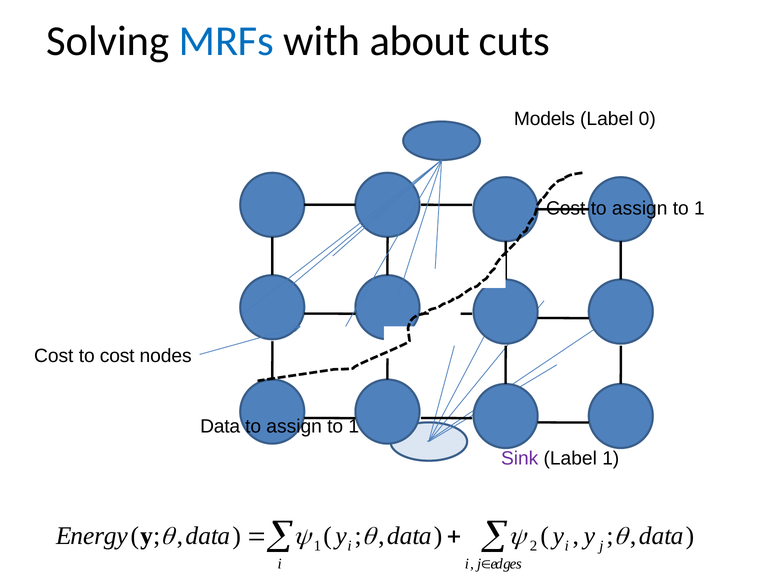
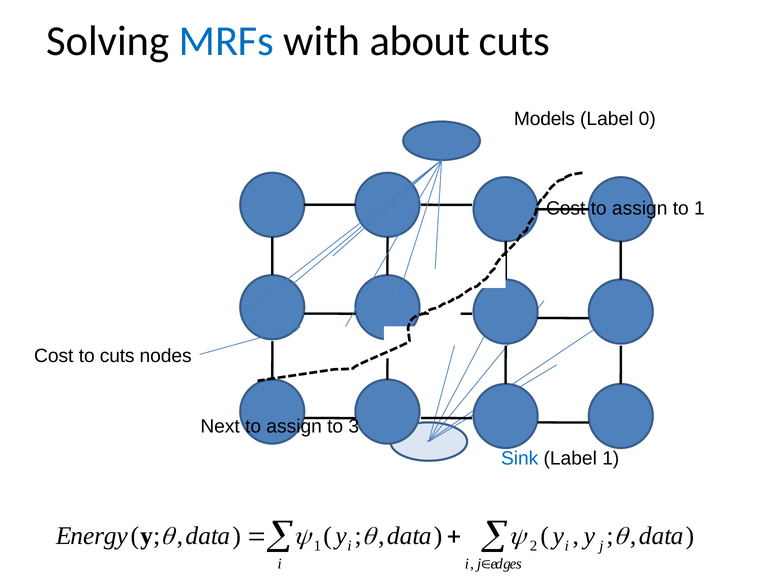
to cost: cost -> cuts (117, 356)
Data: Data -> Next (220, 426)
1: 1 -> 3 (354, 426)
Sink colour: purple -> blue (520, 458)
